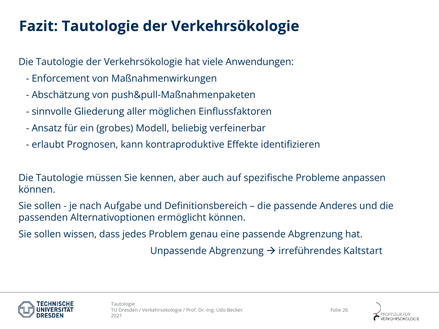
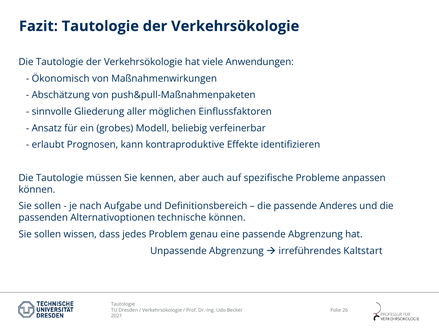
Enforcement: Enforcement -> Ökonomisch (61, 79)
ermöglicht: ermöglicht -> technische (182, 218)
